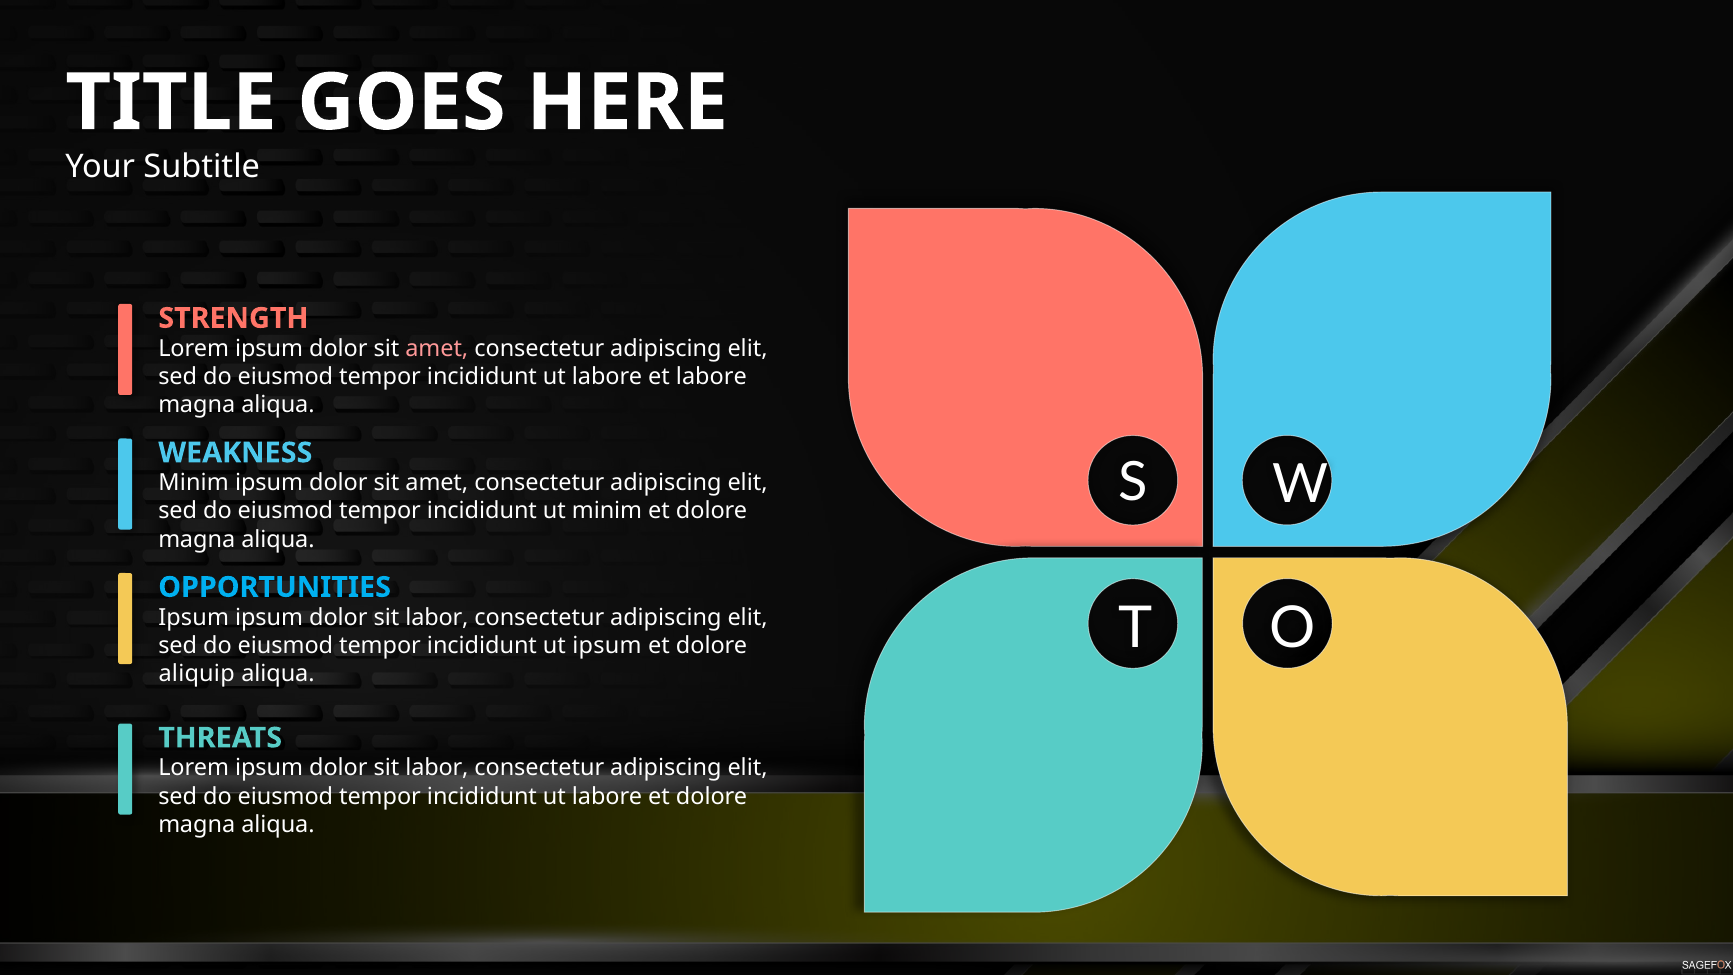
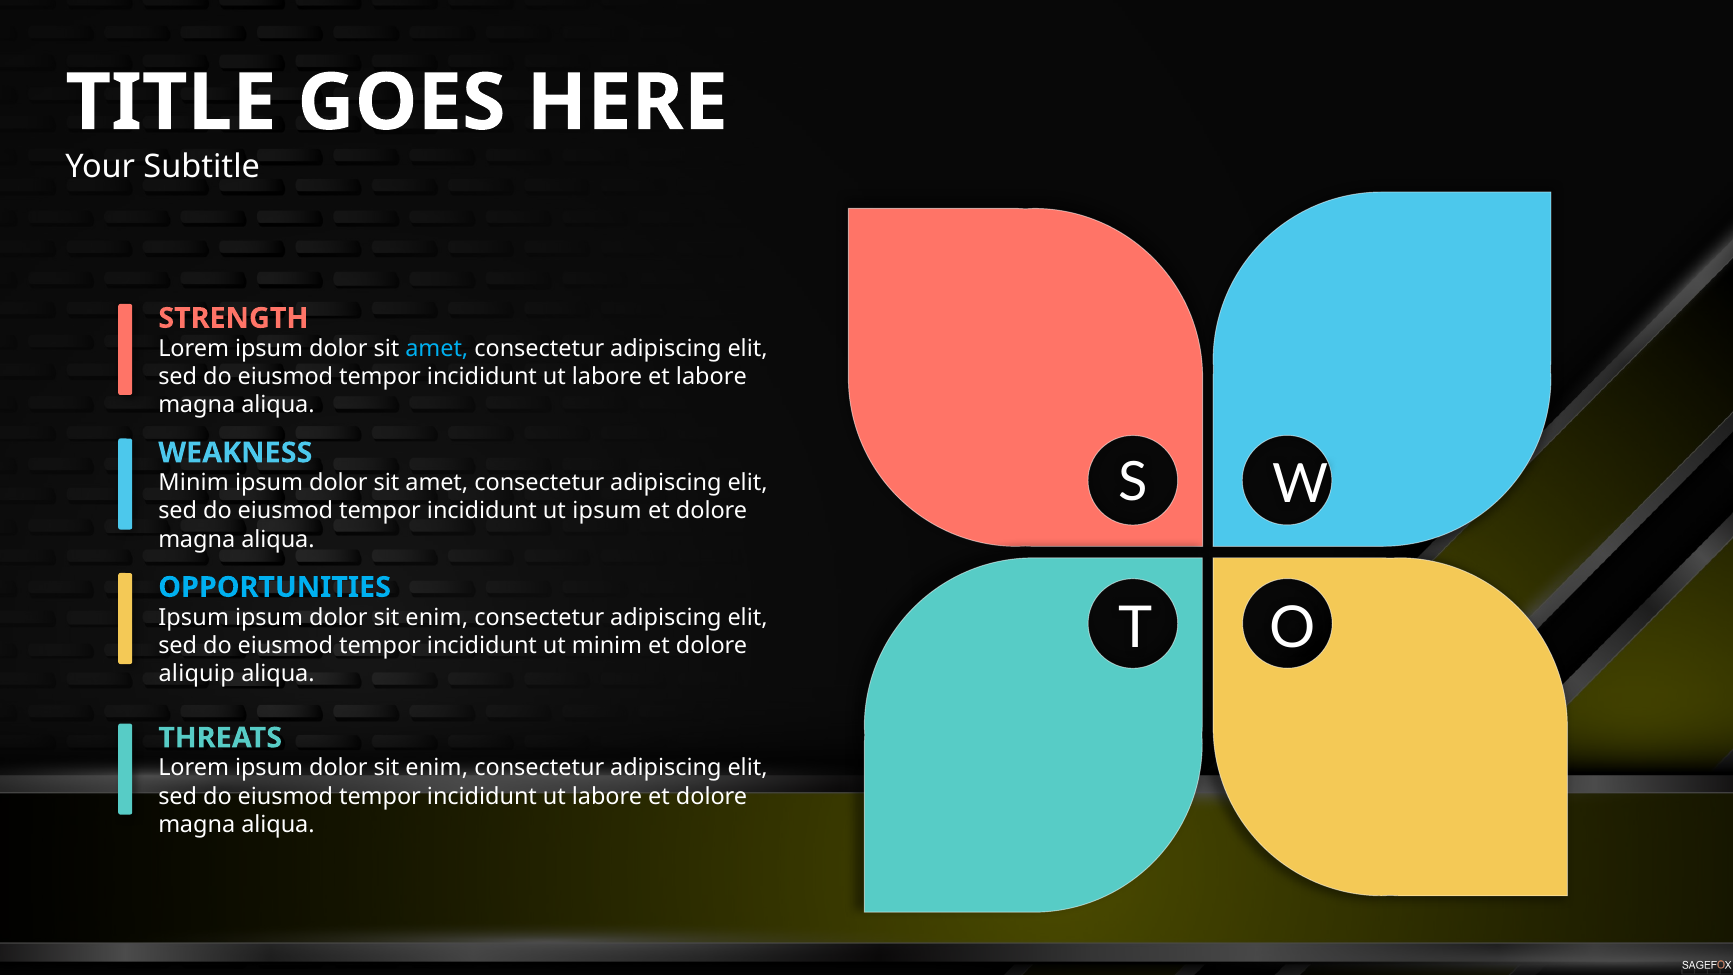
amet colour: pink -> light blue (437, 348)
ut minim: minim -> ipsum (607, 511)
labor: labor -> enim (437, 617)
ut ipsum: ipsum -> minim (607, 646)
labor: labor -> enim (437, 768)
